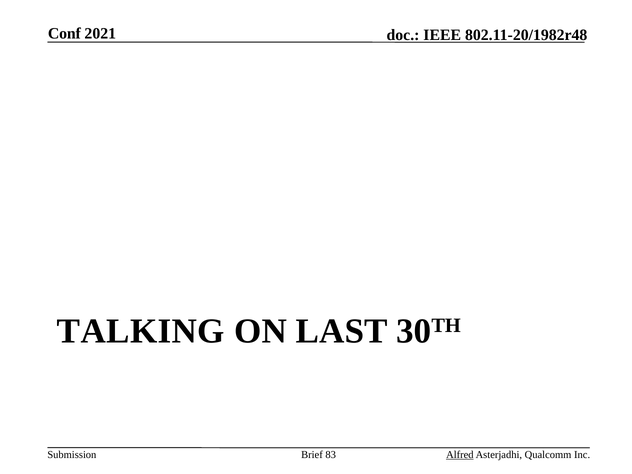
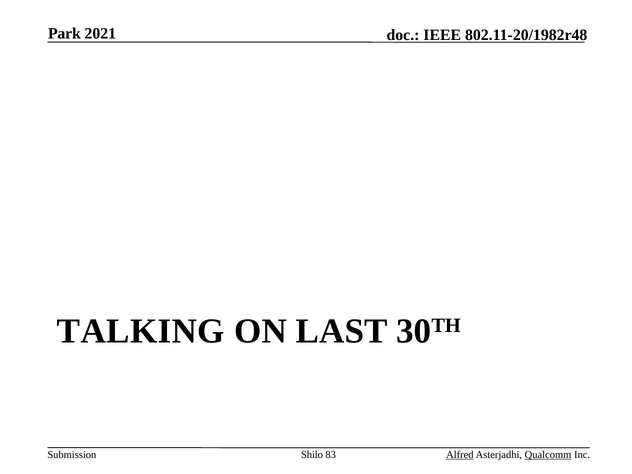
Conf: Conf -> Park (64, 34)
Brief: Brief -> Shilo (312, 455)
Qualcomm underline: none -> present (548, 455)
